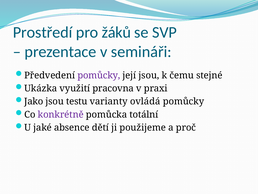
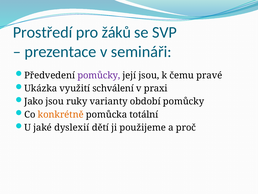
stejné: stejné -> pravé (209, 75)
pracovna: pracovna -> schválení (113, 88)
testu: testu -> ruky (77, 101)
ovládá: ovládá -> období (145, 101)
konkrétně colour: purple -> orange (61, 114)
absence: absence -> dyslexií (72, 127)
